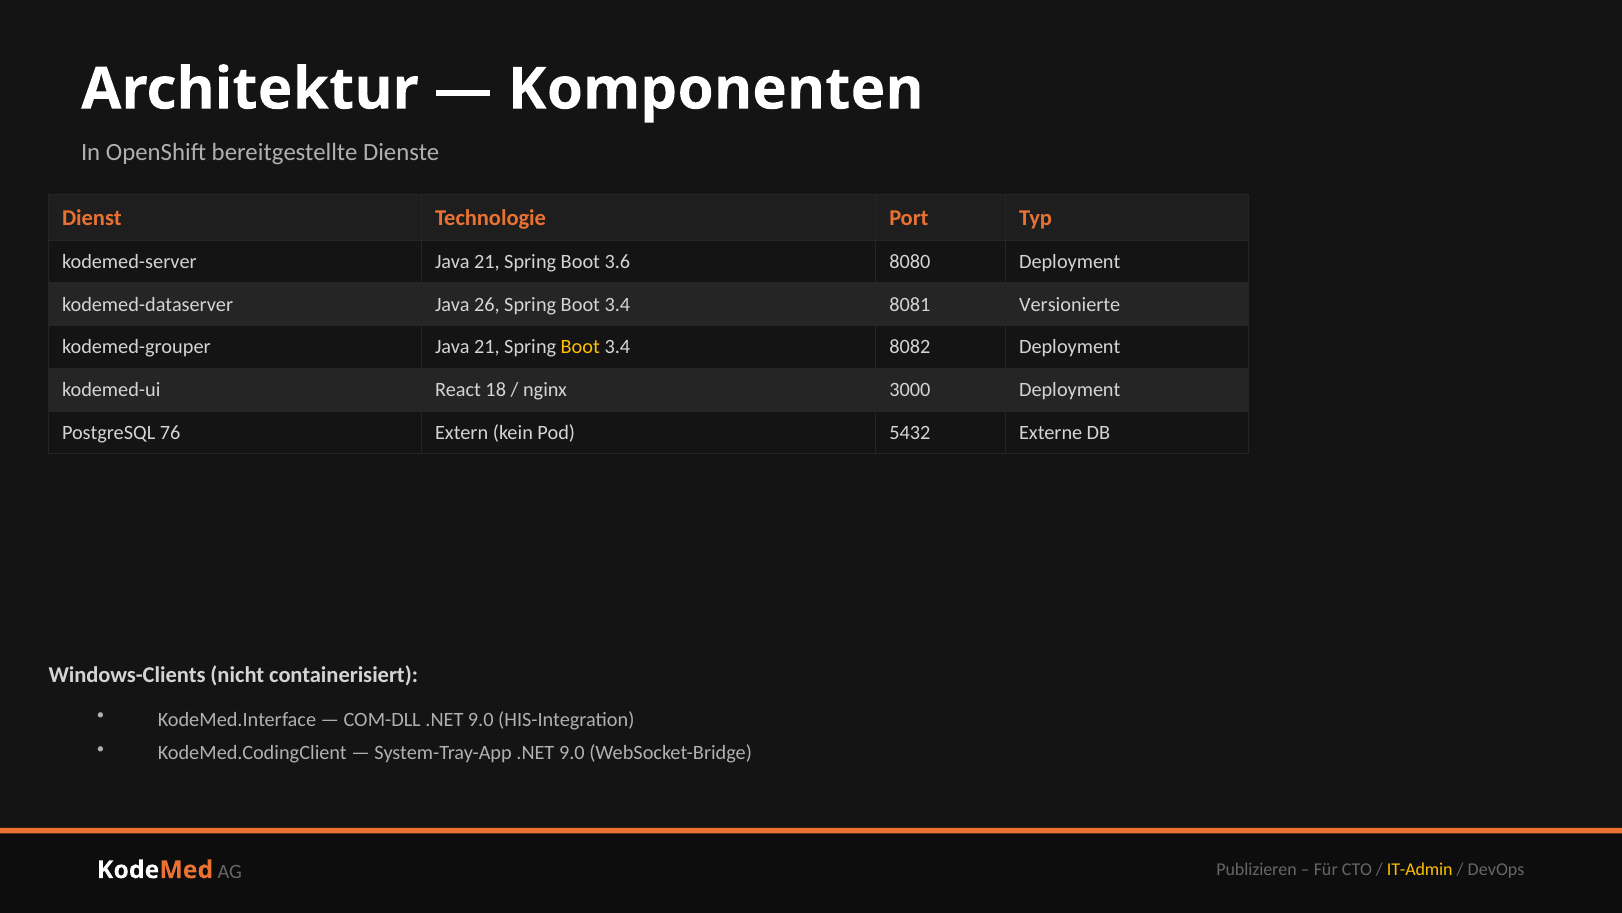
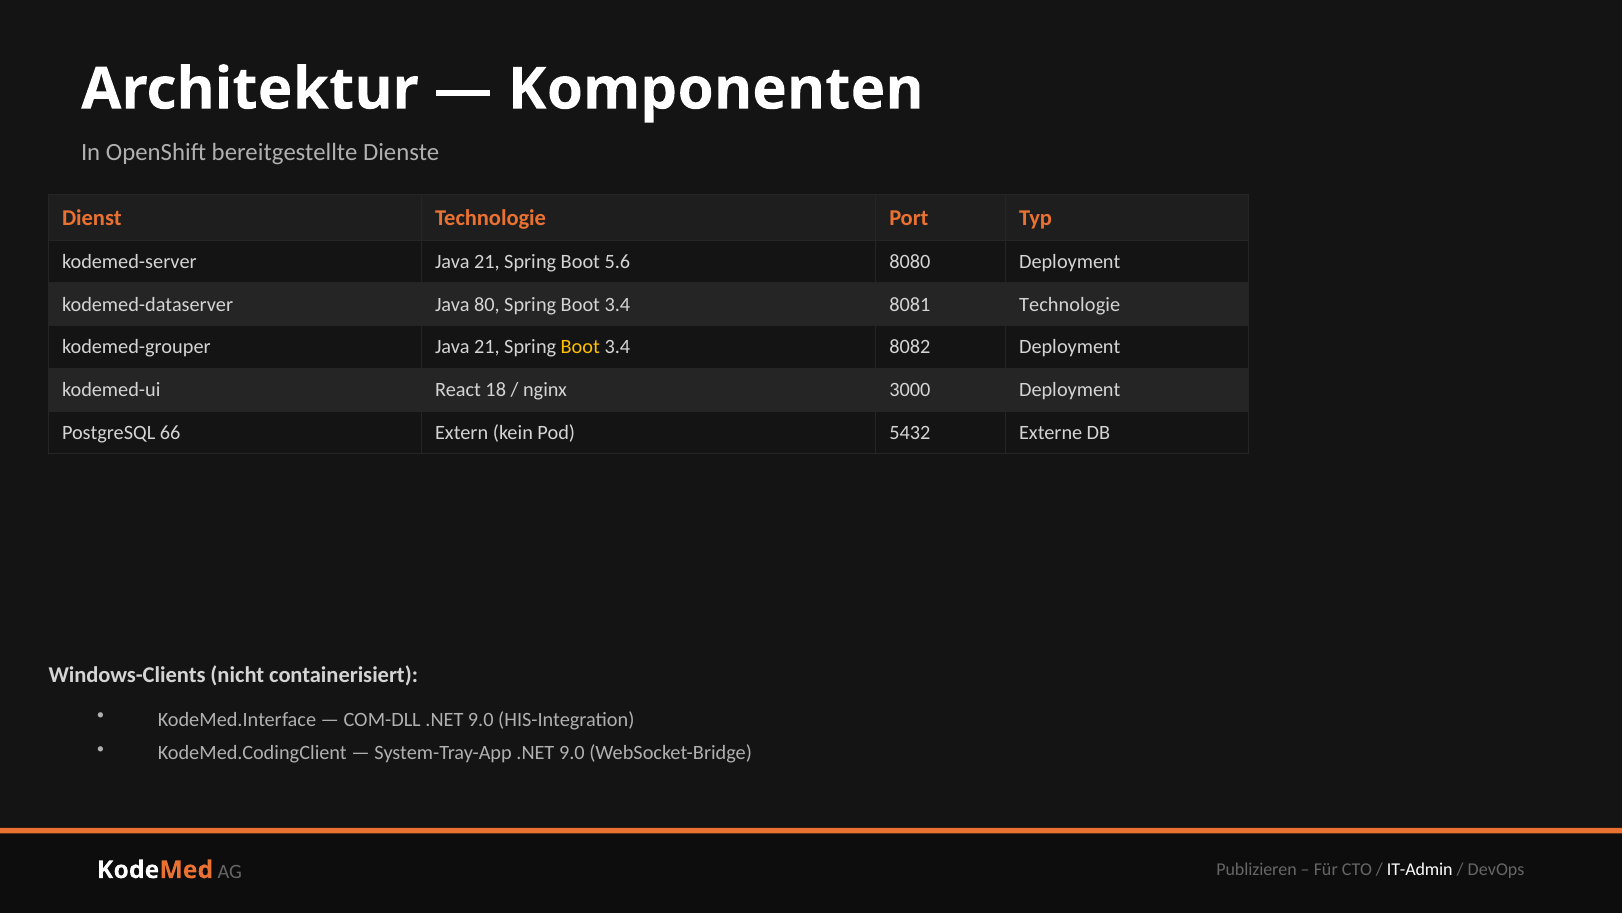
3.6: 3.6 -> 5.6 (617, 262)
26: 26 -> 80 (487, 304)
8081 Versionierte: Versionierte -> Technologie (1070, 304)
76: 76 -> 66 (170, 432)
IT-Admin colour: yellow -> white (1420, 869)
